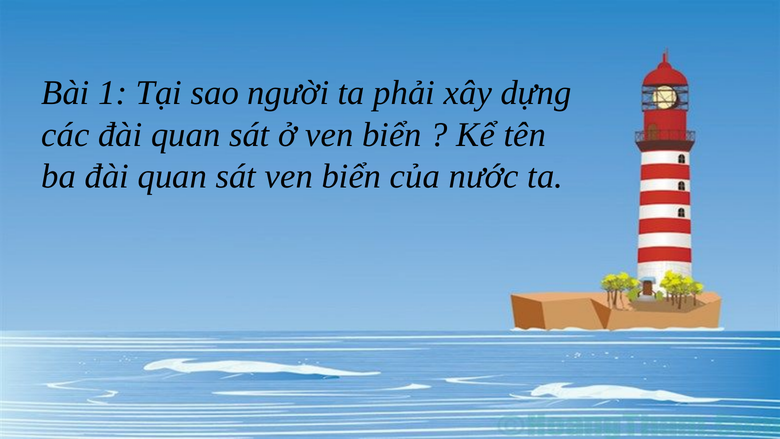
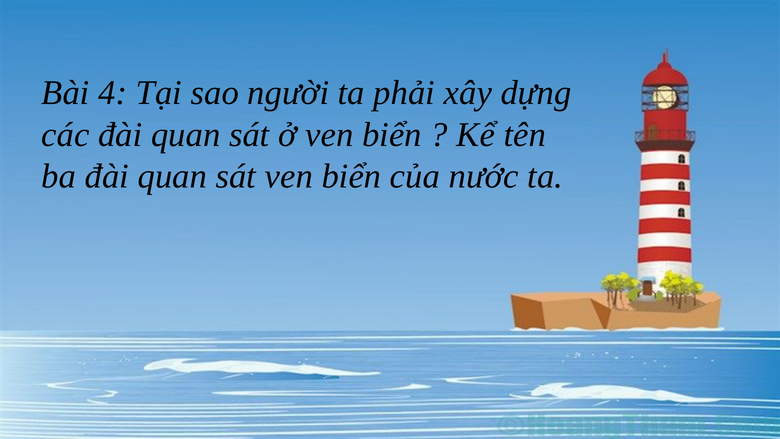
1: 1 -> 4 (113, 93)
